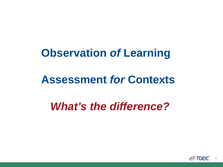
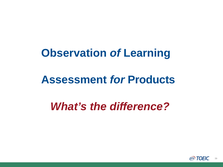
Contexts: Contexts -> Products (151, 80)
